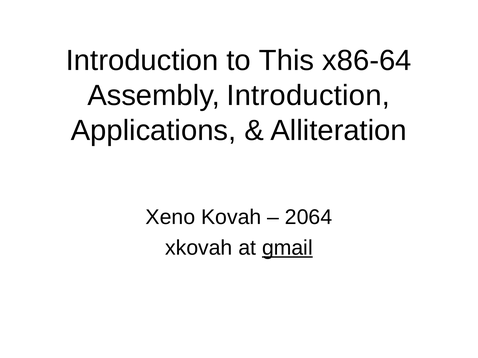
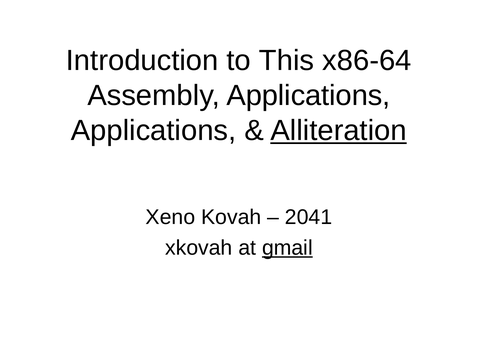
Assembly Introduction: Introduction -> Applications (308, 96)
Alliteration underline: none -> present (339, 131)
2064: 2064 -> 2041 (309, 217)
